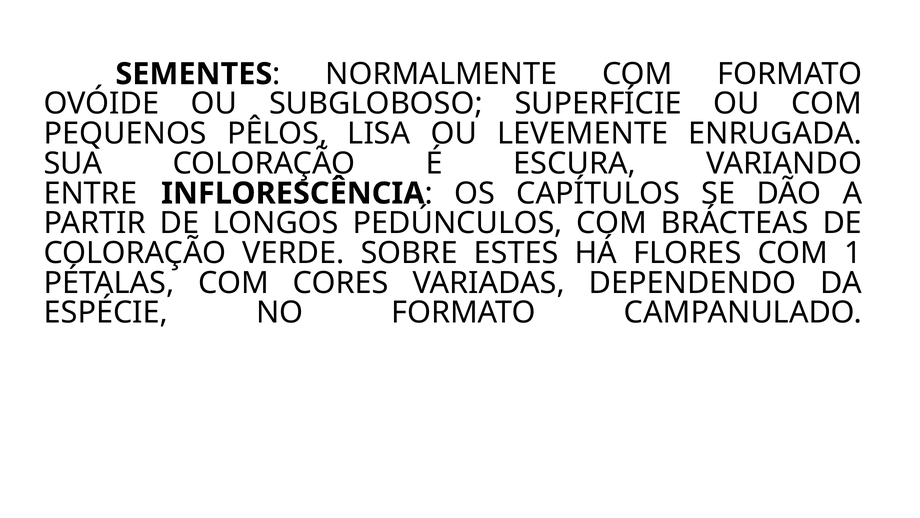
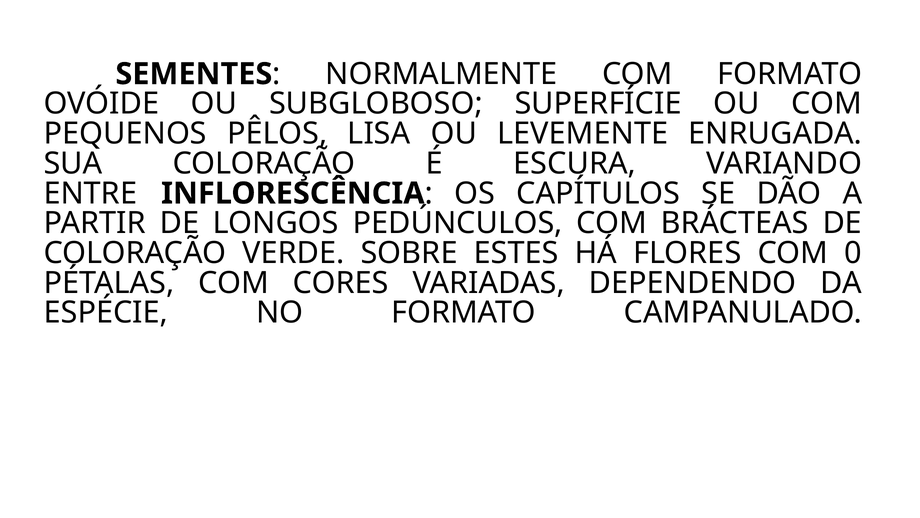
1: 1 -> 0 (853, 253)
